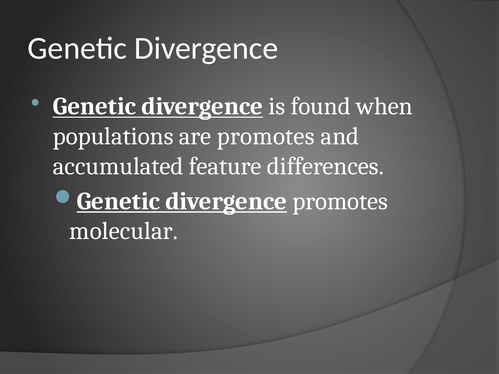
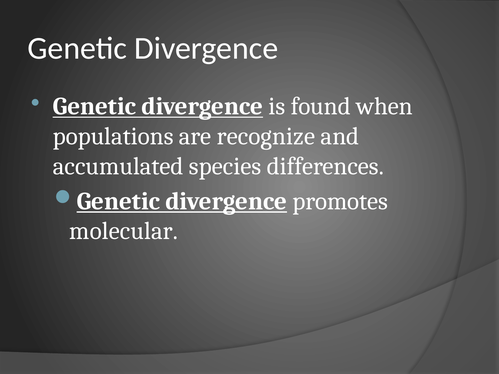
are promotes: promotes -> recognize (266, 136)
feature: feature -> species (225, 166)
